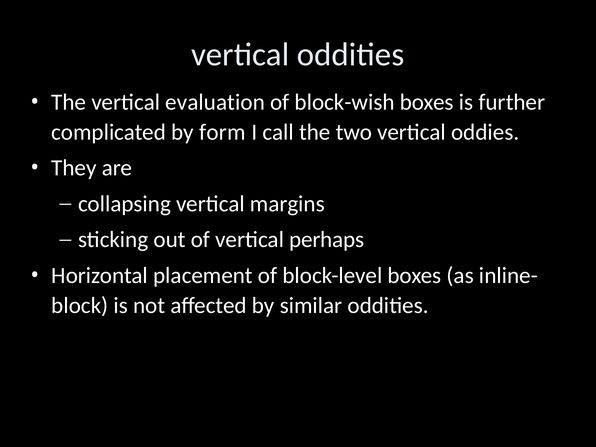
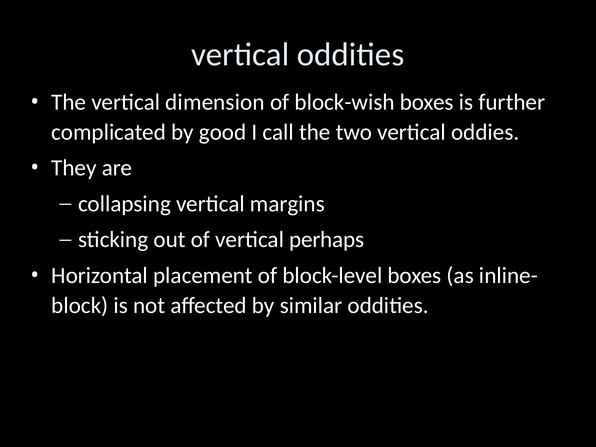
evaluation: evaluation -> dimension (215, 102)
form: form -> good (223, 132)
